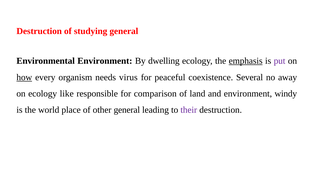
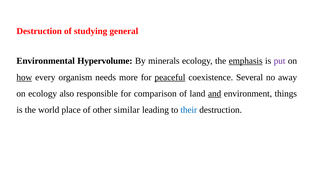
Environmental Environment: Environment -> Hypervolume (105, 61)
dwelling: dwelling -> minerals (164, 61)
virus: virus -> more (128, 77)
peaceful underline: none -> present (170, 77)
like: like -> also (67, 94)
and underline: none -> present (215, 94)
windy: windy -> things (286, 94)
other general: general -> similar (127, 110)
their colour: purple -> blue (189, 110)
